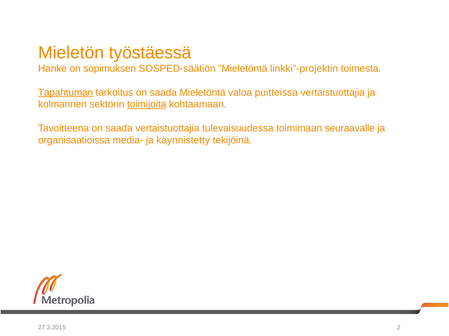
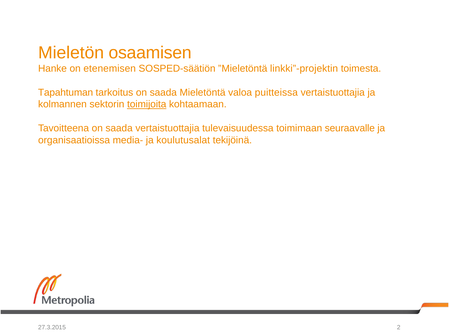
työstäessä: työstäessä -> osaamisen (150, 53)
sopimuksen: sopimuksen -> etenemisen (110, 69)
Tapahtuman underline: present -> none (66, 93)
käynnistetty: käynnistetty -> koulutusalat (183, 140)
